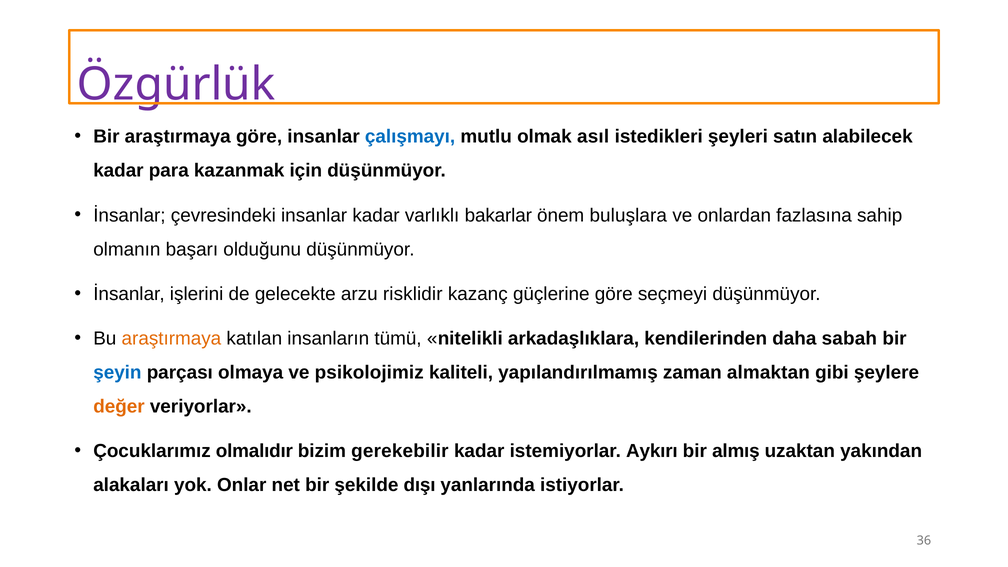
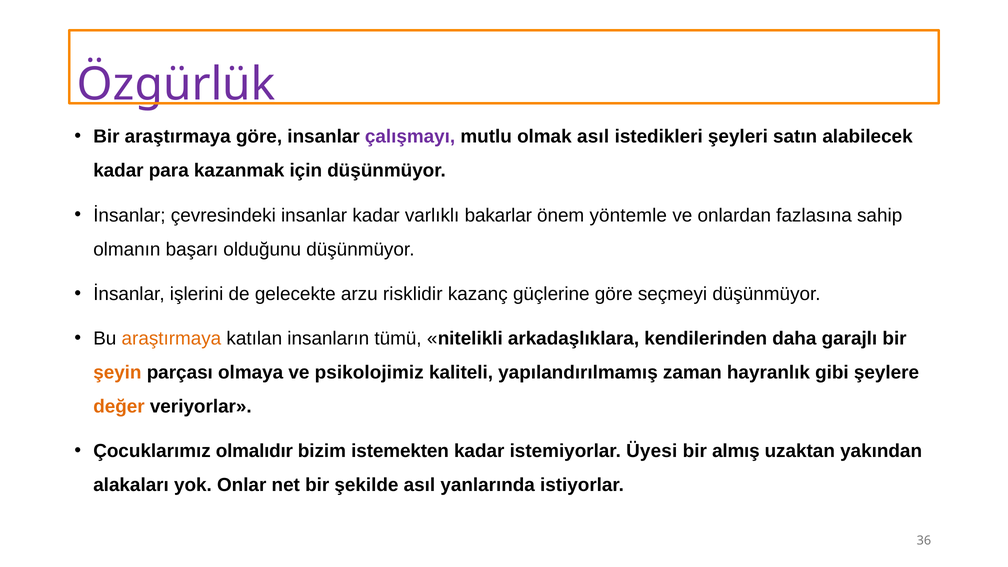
çalışmayı colour: blue -> purple (410, 137)
buluşlara: buluşlara -> yöntemle (628, 215)
sabah: sabah -> garajlı (849, 338)
şeyin colour: blue -> orange (117, 372)
almaktan: almaktan -> hayranlık (768, 372)
gerekebilir: gerekebilir -> istemekten (400, 451)
Aykırı: Aykırı -> Üyesi (652, 451)
şekilde dışı: dışı -> asıl (419, 485)
